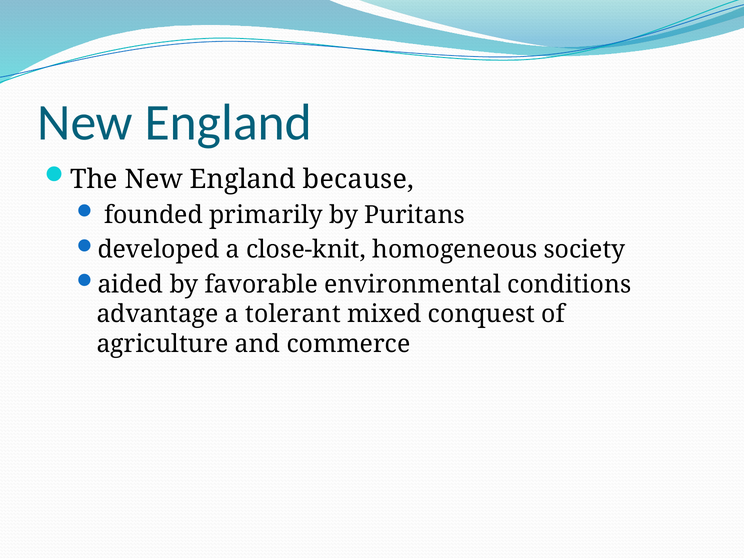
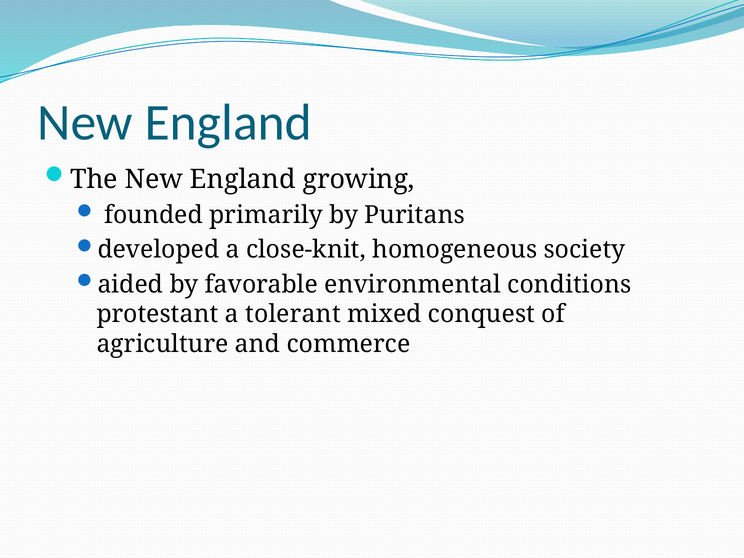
because: because -> growing (359, 179)
advantage: advantage -> protestant (157, 314)
